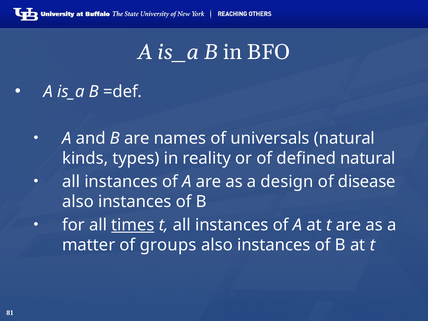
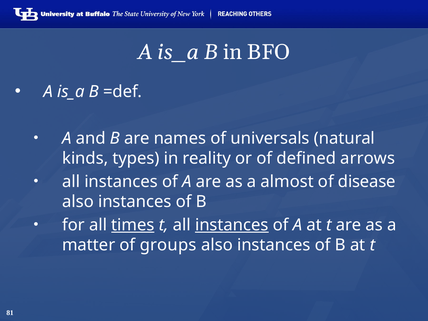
defined natural: natural -> arrows (368, 158)
design: design -> almost (287, 182)
instances underline: none -> present (232, 225)
